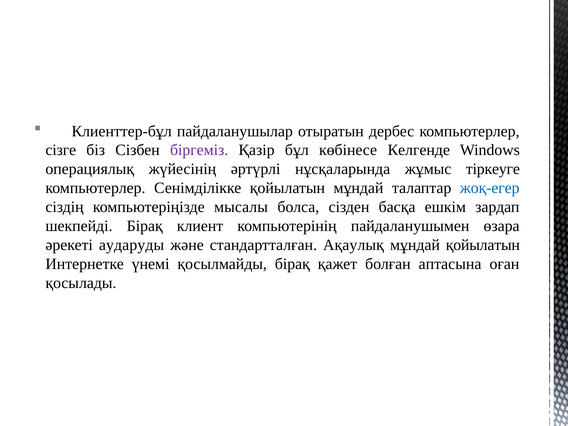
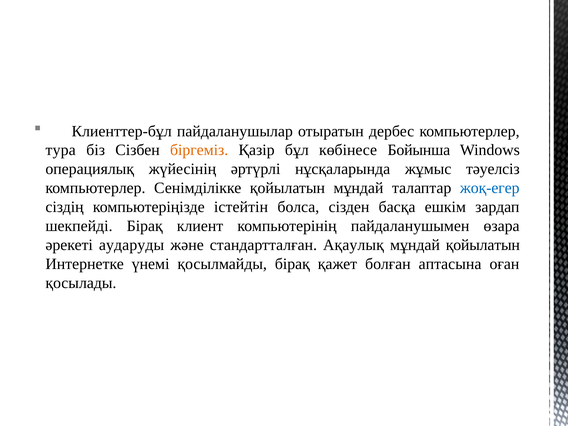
сізге: сізге -> тура (61, 150)
біргеміз colour: purple -> orange (199, 150)
Келгенде: Келгенде -> Бойынша (419, 150)
тіркеуге: тіркеуге -> тәуелсіз (493, 169)
мысалы: мысалы -> істейтін (241, 207)
